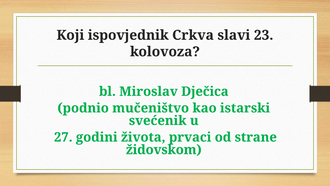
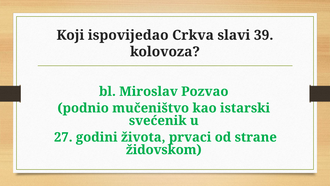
ispovjednik: ispovjednik -> ispovijedao (128, 35)
23: 23 -> 39 (264, 35)
Dječica: Dječica -> Pozvao (205, 91)
